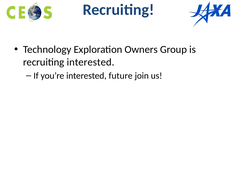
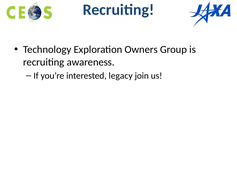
recruiting interested: interested -> awareness (91, 62)
future: future -> legacy (121, 76)
